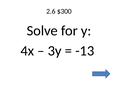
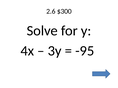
-13: -13 -> -95 (85, 51)
